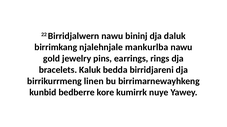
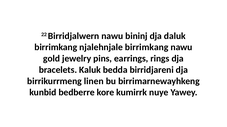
njalehnjale mankurlba: mankurlba -> birrimkang (147, 47)
